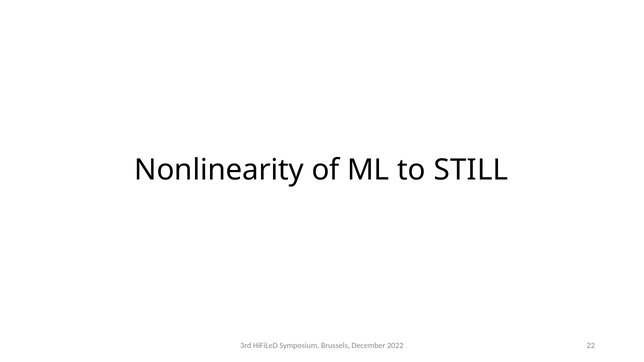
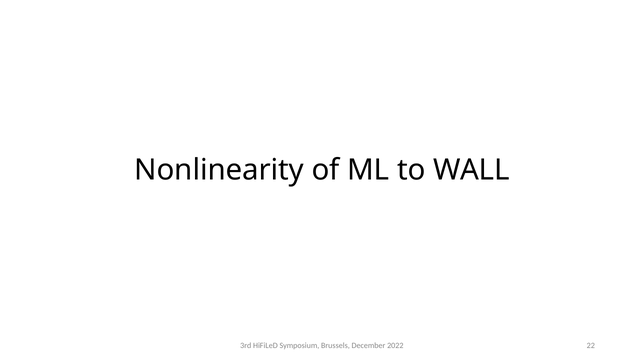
STILL: STILL -> WALL (471, 170)
